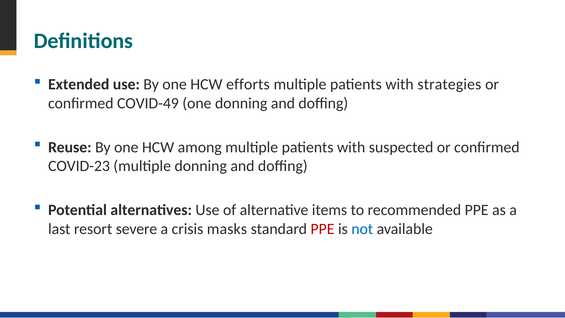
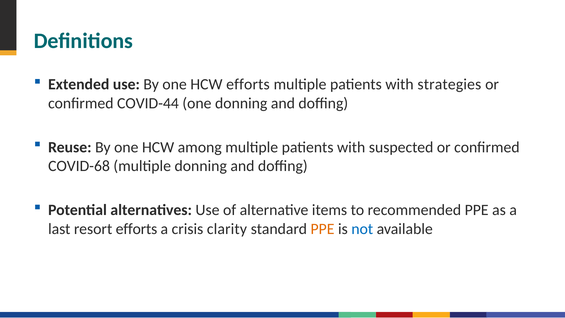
COVID-49: COVID-49 -> COVID-44 (148, 103)
COVID-23: COVID-23 -> COVID-68 (79, 166)
resort severe: severe -> efforts (136, 229)
masks: masks -> clarity (227, 229)
PPE colour: red -> orange (322, 229)
